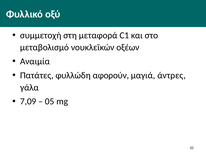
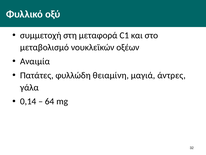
αφορούν: αφορούν -> θειαμίνη (111, 75)
7,09: 7,09 -> 0,14 (28, 101)
05: 05 -> 64 (50, 101)
